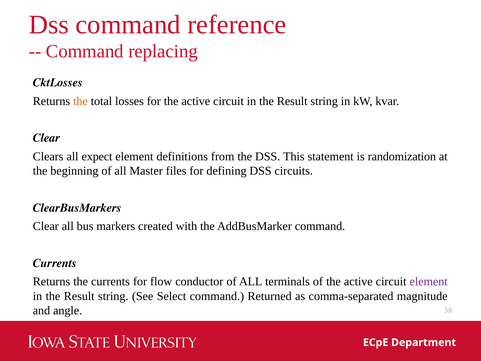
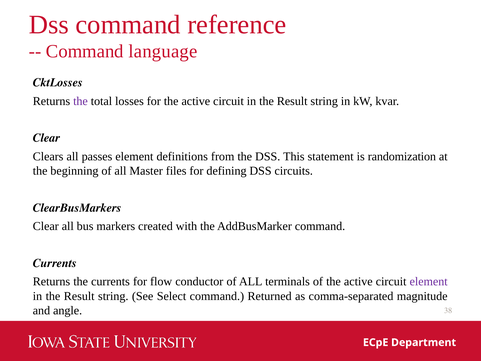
replacing: replacing -> language (163, 51)
the colour: orange -> purple (80, 101)
expect: expect -> passes (97, 156)
